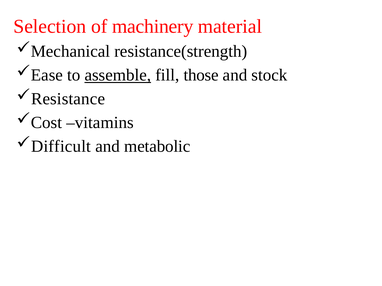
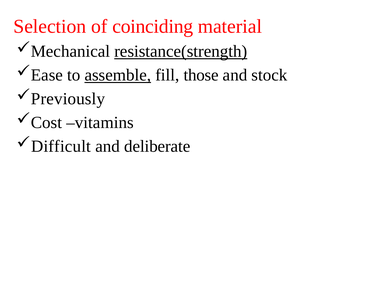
machinery: machinery -> coinciding (153, 27)
resistance(strength underline: none -> present (181, 51)
Resistance: Resistance -> Previously (68, 99)
metabolic: metabolic -> deliberate (157, 147)
